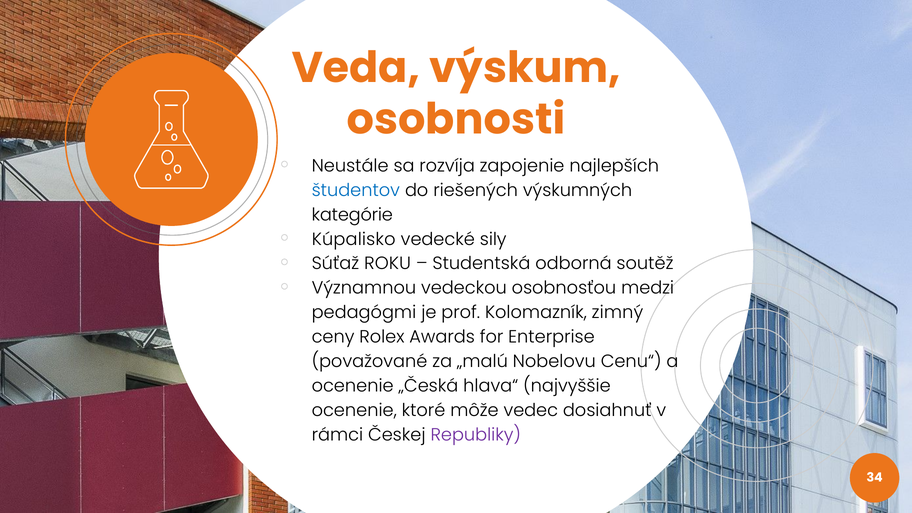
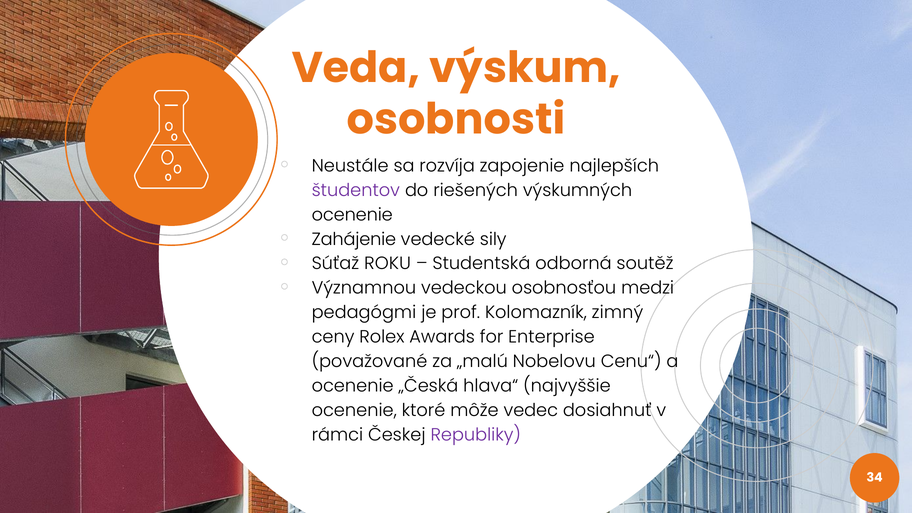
študentov colour: blue -> purple (356, 190)
kategórie: kategórie -> ocenenie (352, 215)
Kúpalisko: Kúpalisko -> Zahájenie (354, 239)
